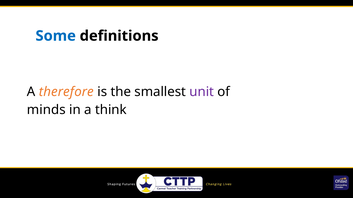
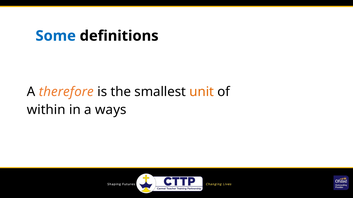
unit colour: purple -> orange (202, 92)
minds: minds -> within (46, 110)
think: think -> ways (111, 110)
